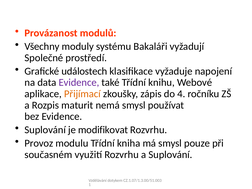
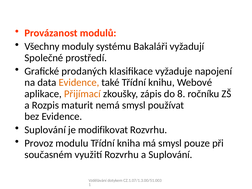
událostech: událostech -> prodaných (84, 71)
Evidence colour: purple -> orange (79, 83)
4: 4 -> 8 (181, 94)
